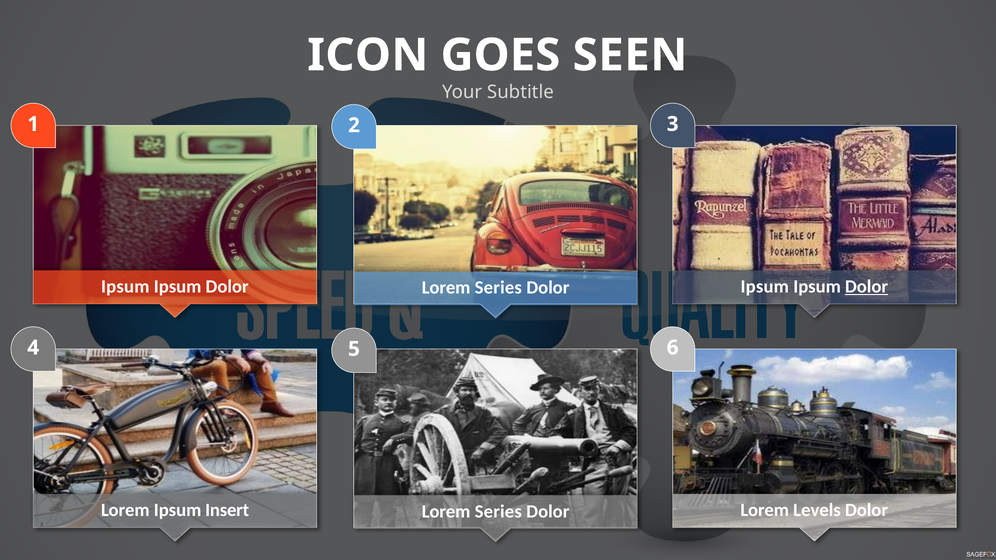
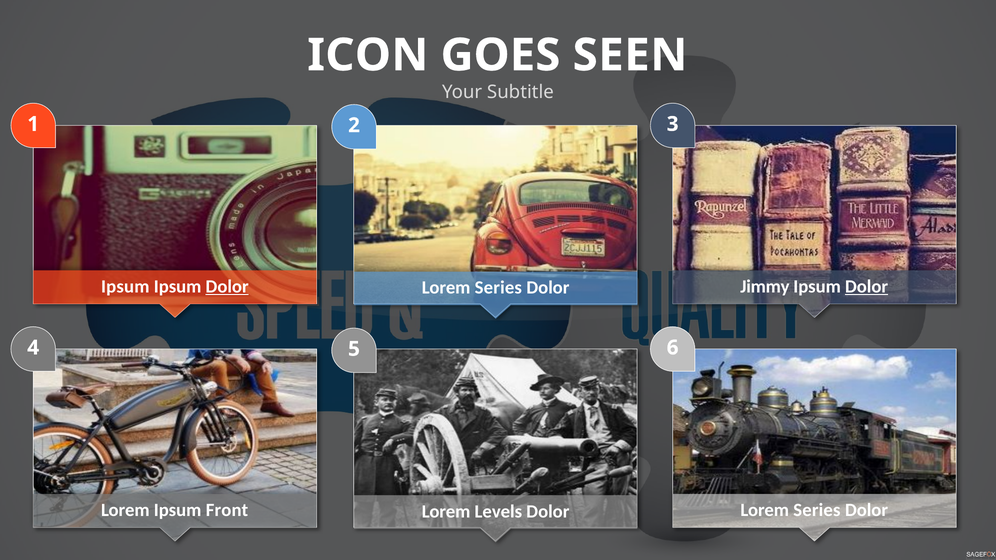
Dolor underline: none -> present (227, 287)
Ipsum: Ipsum -> Jimmy (765, 287)
Insert: Insert -> Front (227, 510)
Levels: Levels -> Series (817, 510)
Series: Series -> Levels (498, 512)
